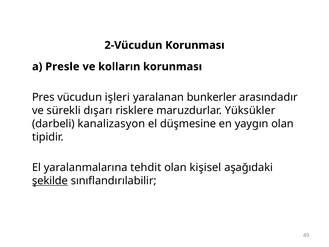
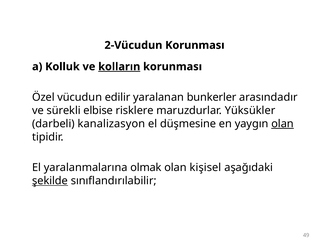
Presle: Presle -> Kolluk (62, 67)
kolların underline: none -> present (119, 67)
Pres: Pres -> Özel (43, 97)
işleri: işleri -> edilir (118, 97)
dışarı: dışarı -> elbise (98, 110)
olan underline: none -> present (282, 124)
tehdit: tehdit -> olmak (146, 167)
